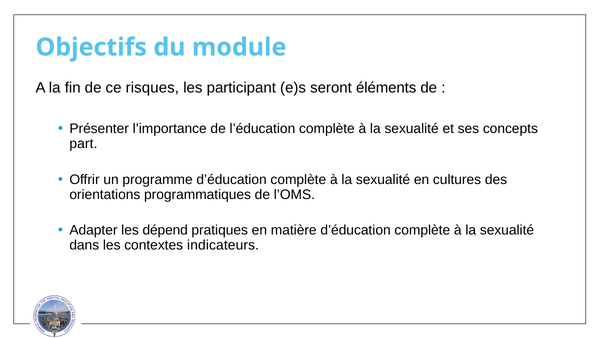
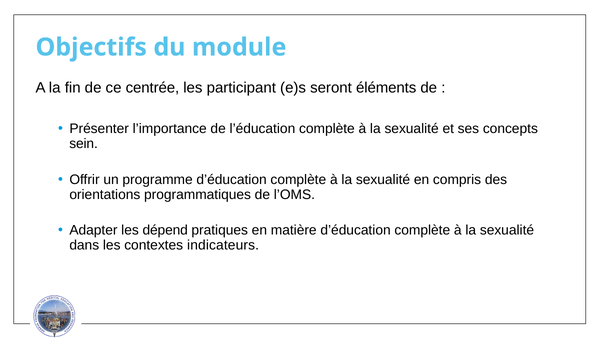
risques: risques -> centrée (152, 88)
part: part -> sein (84, 144)
cultures: cultures -> compris (457, 180)
